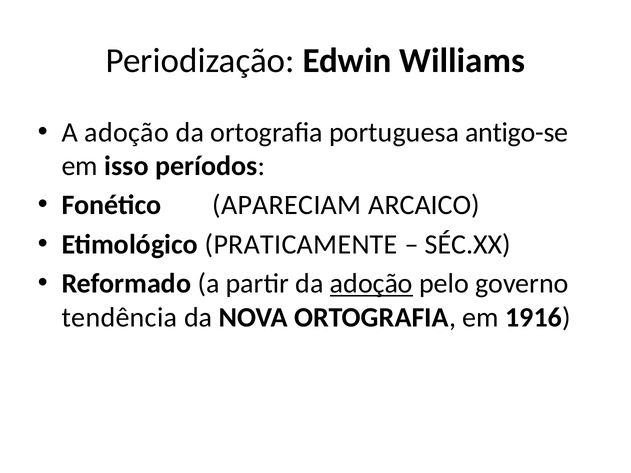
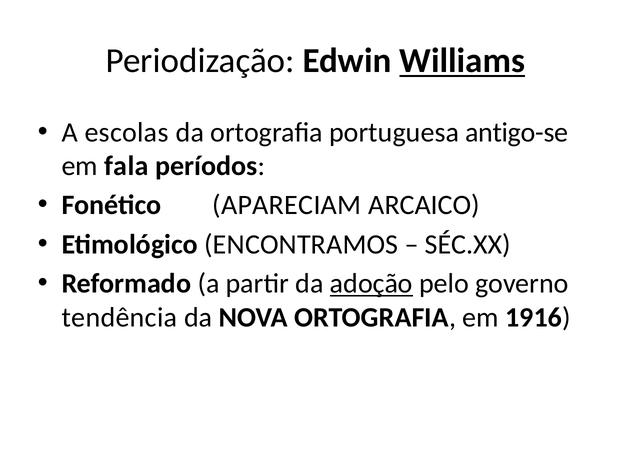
Williams underline: none -> present (462, 61)
A adoção: adoção -> escolas (127, 132)
isso: isso -> fala (126, 166)
PRATICAMENTE: PRATICAMENTE -> ENCONTRAMOS (301, 245)
